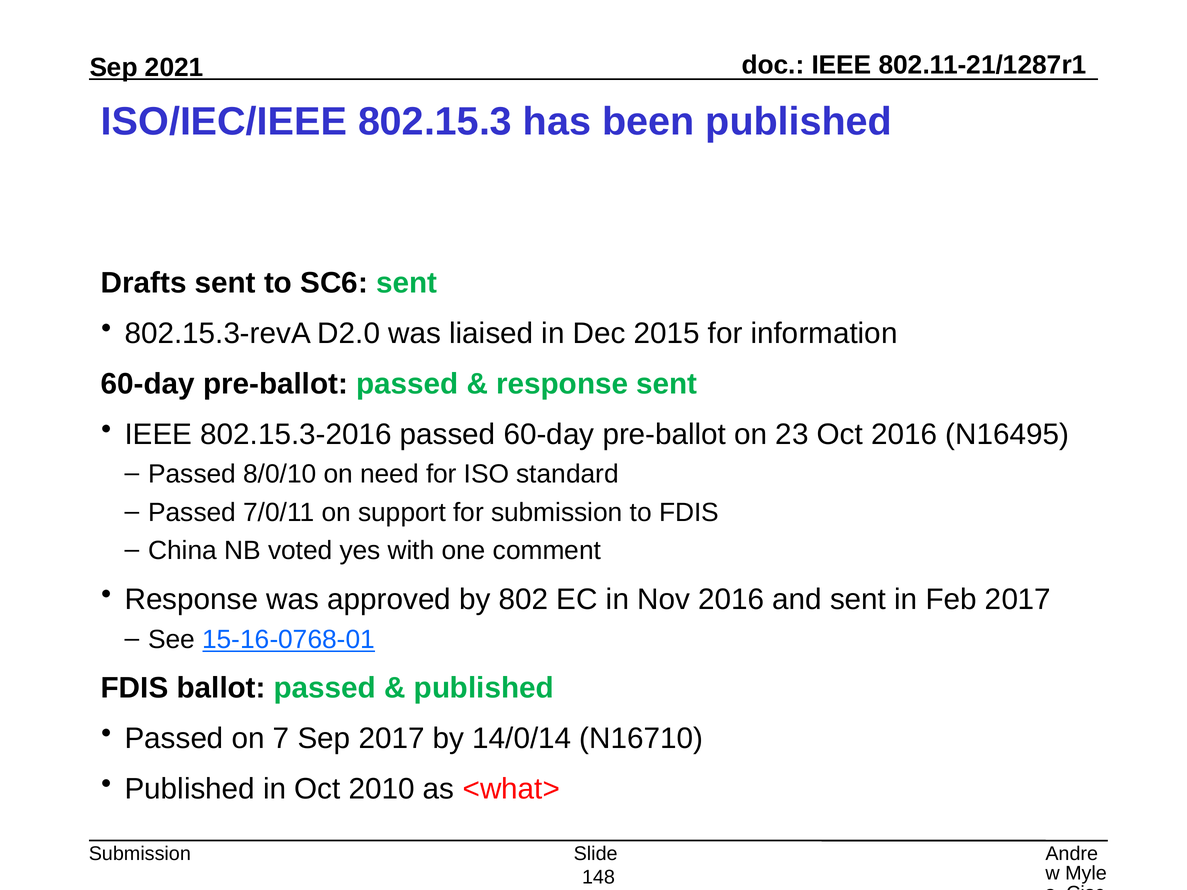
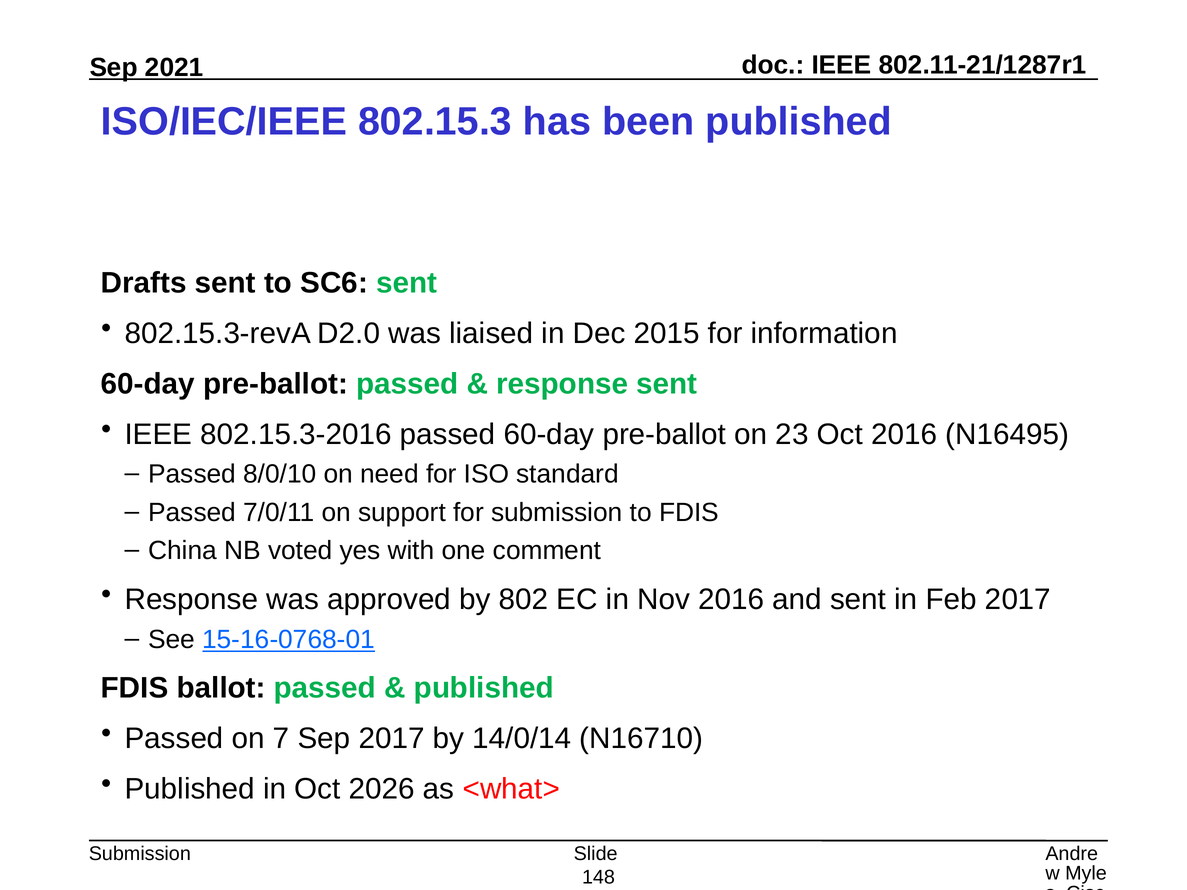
2010: 2010 -> 2026 (382, 789)
